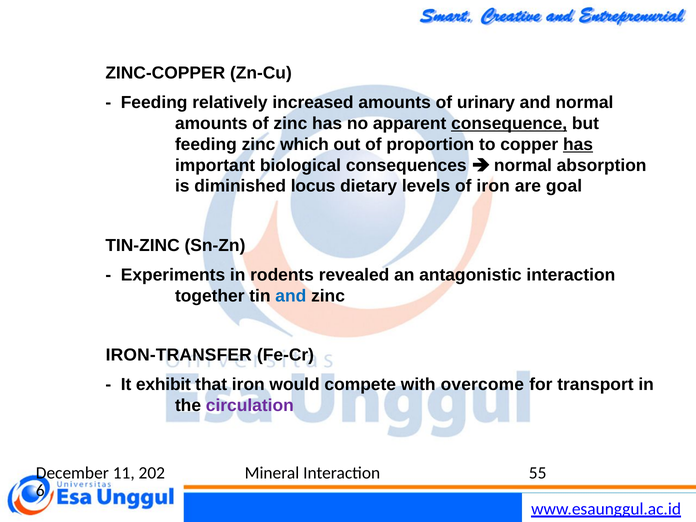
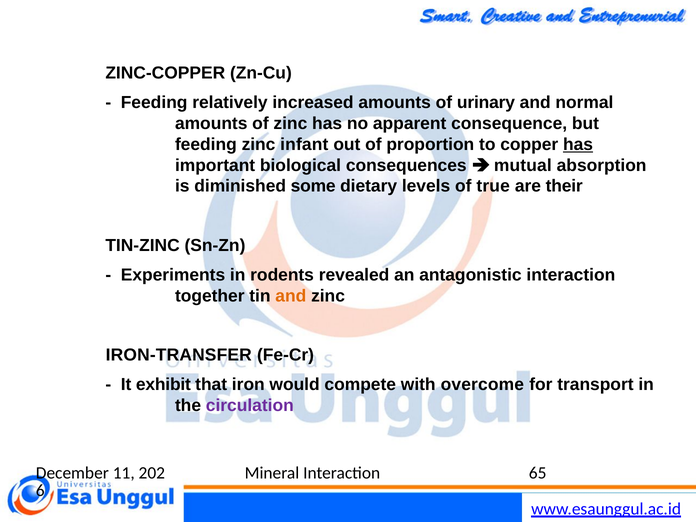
consequence underline: present -> none (509, 124)
which: which -> infant (304, 144)
normal: normal -> mutual (523, 165)
locus: locus -> some (313, 186)
of iron: iron -> true (493, 186)
goal: goal -> their (564, 186)
and colour: blue -> orange (291, 296)
55: 55 -> 65 (538, 473)
